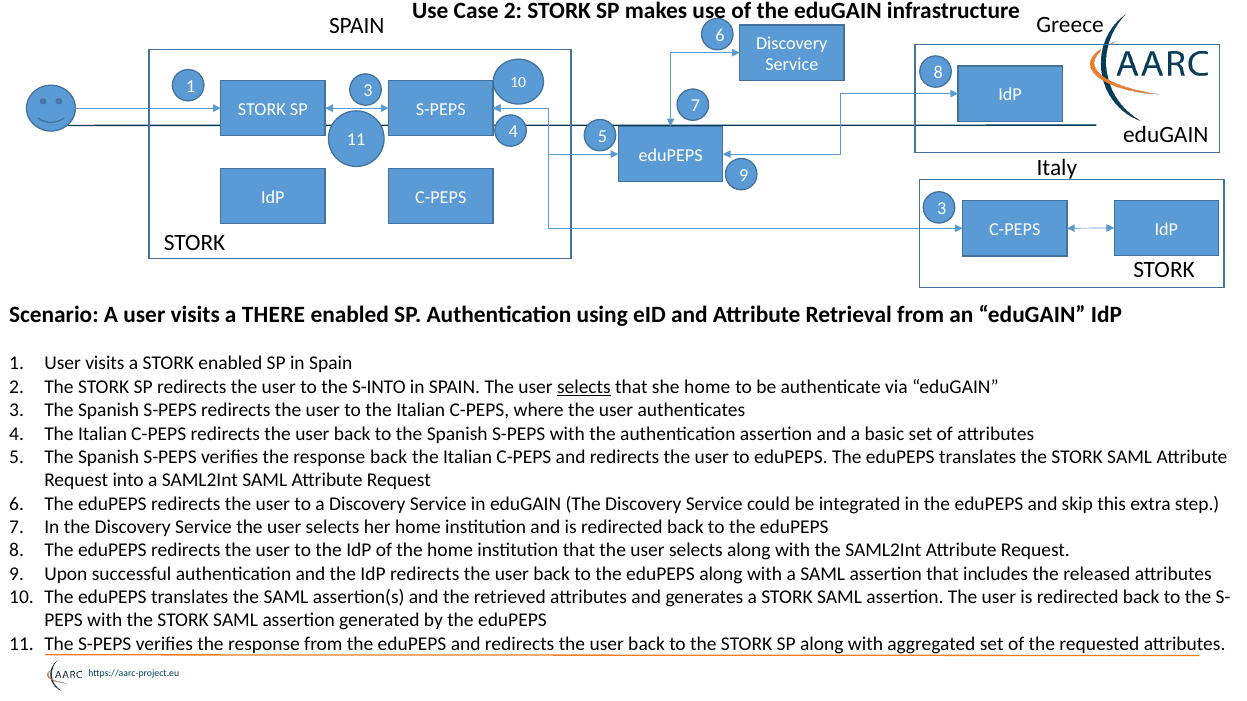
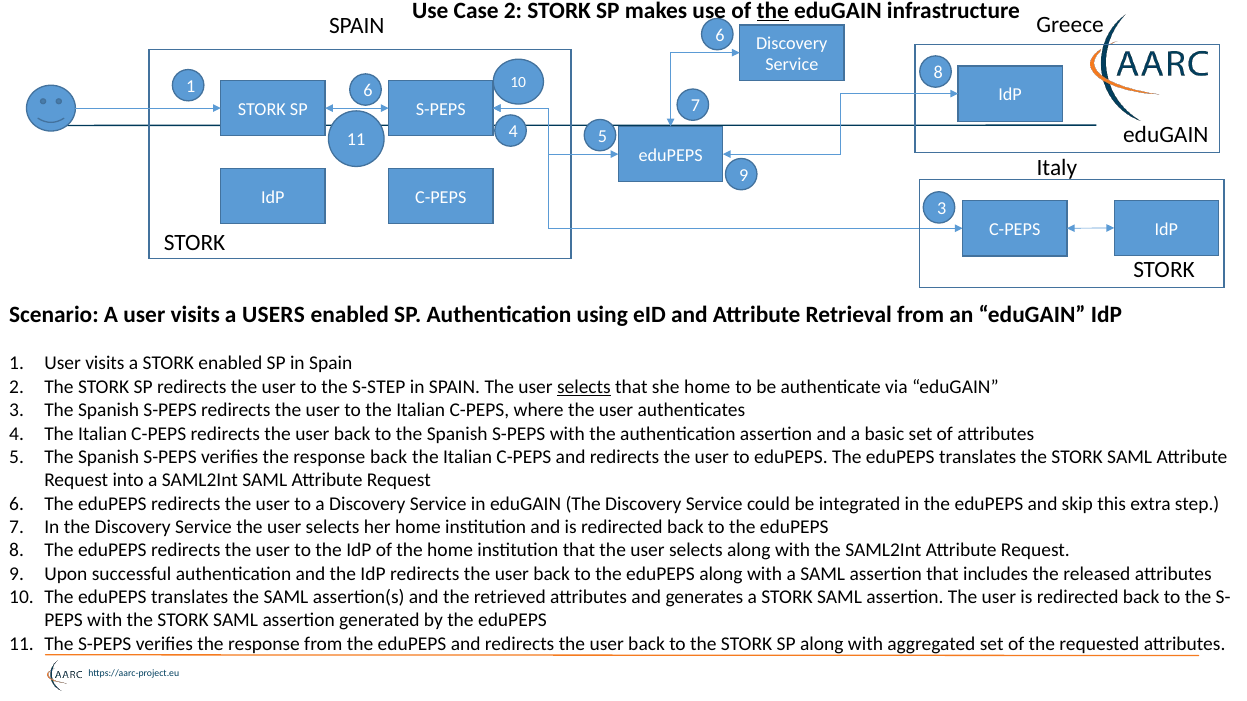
the underline: none -> present (773, 11)
1 3: 3 -> 6 (368, 91)
THERE: THERE -> USERS (273, 315)
S-INTO: S-INTO -> S-STEP (379, 387)
